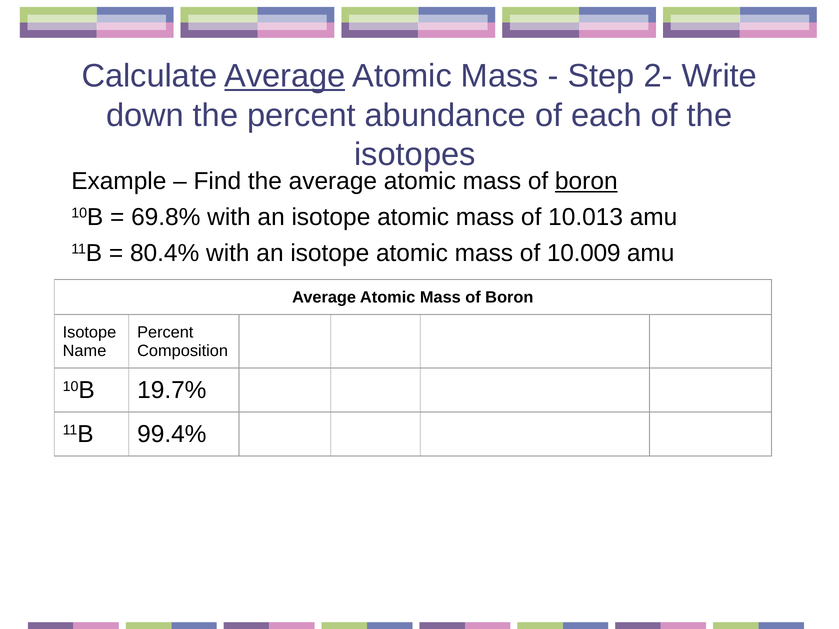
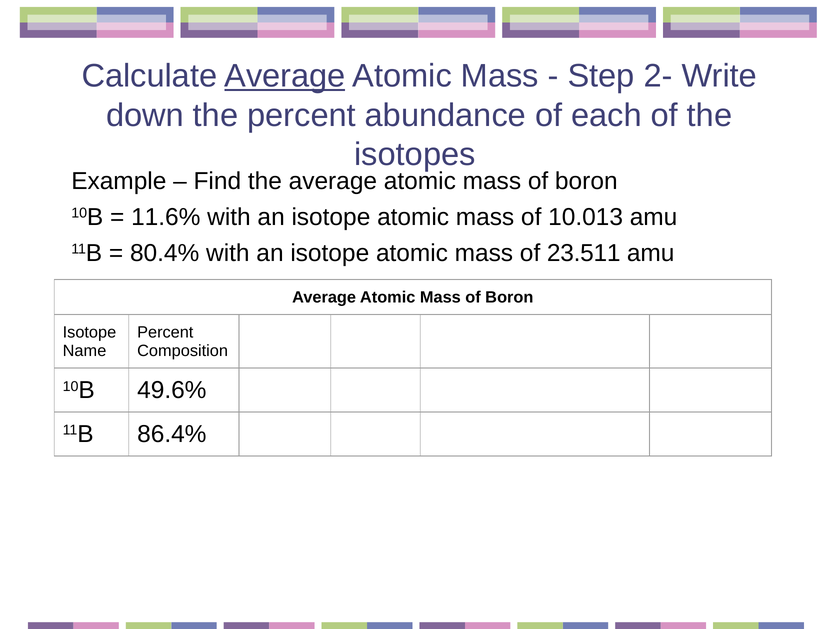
boron underline: present -> none (586, 181)
69.8%: 69.8% -> 11.6% (166, 217)
10.009: 10.009 -> 23.511 (584, 253)
19.7%: 19.7% -> 49.6% (172, 390)
99.4%: 99.4% -> 86.4% (172, 434)
